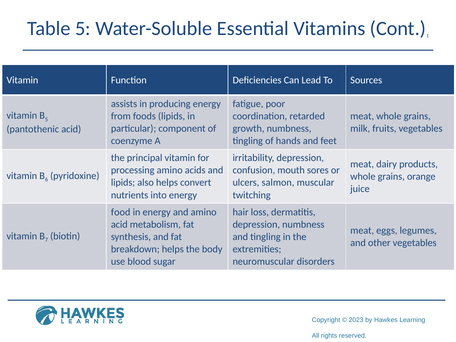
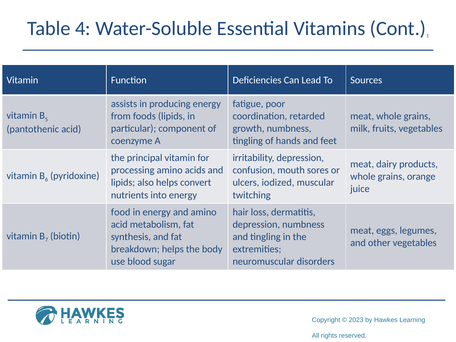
Table 5: 5 -> 4 (83, 29)
salmon: salmon -> iodized (278, 183)
